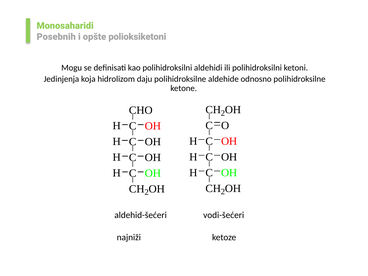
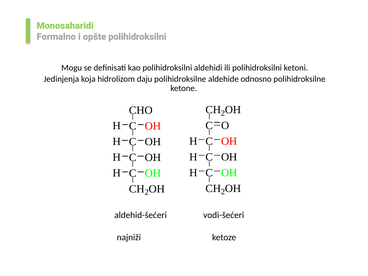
Posebnih: Posebnih -> Formalno (56, 37)
opšte polioksiketoni: polioksiketoni -> polihidroksilni (137, 37)
